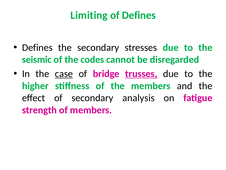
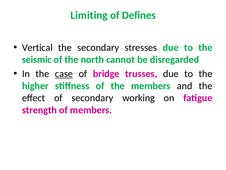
Defines: Defines -> Vertical (37, 47)
codes: codes -> north (92, 59)
trusses underline: present -> none (141, 74)
analysis: analysis -> working (139, 98)
